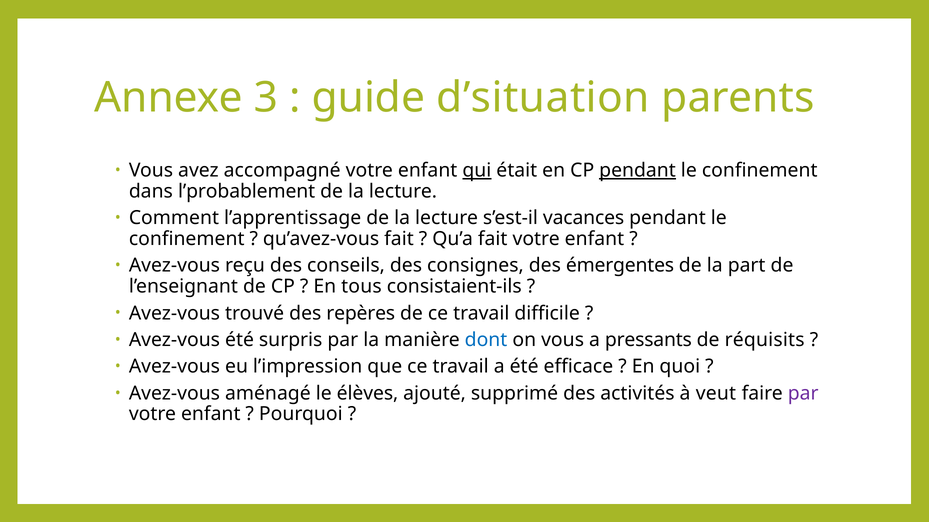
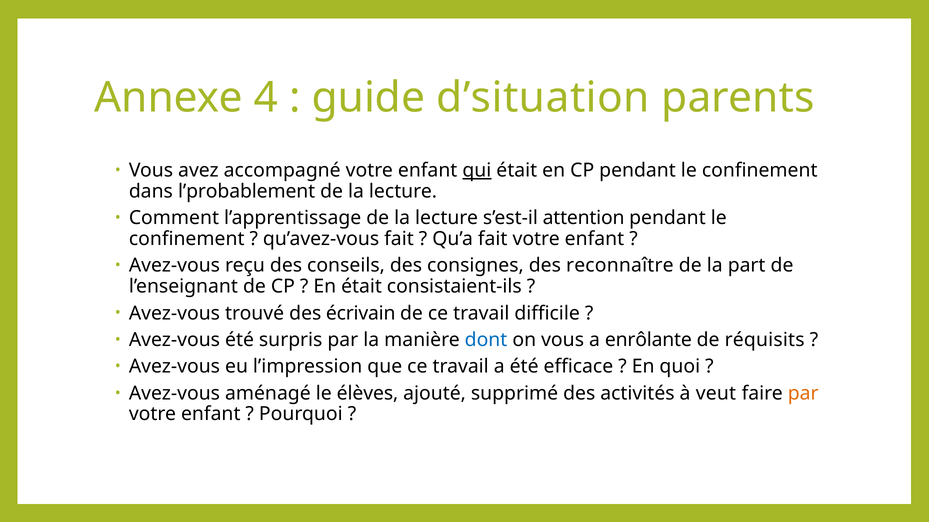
3: 3 -> 4 (266, 98)
pendant underline: present -> none (638, 171)
vacances: vacances -> attention (584, 218)
émergentes: émergentes -> reconnaître (620, 266)
En tous: tous -> était (362, 287)
repères: repères -> écrivain (361, 313)
pressants: pressants -> enrôlante (648, 340)
par colour: purple -> orange (803, 394)
